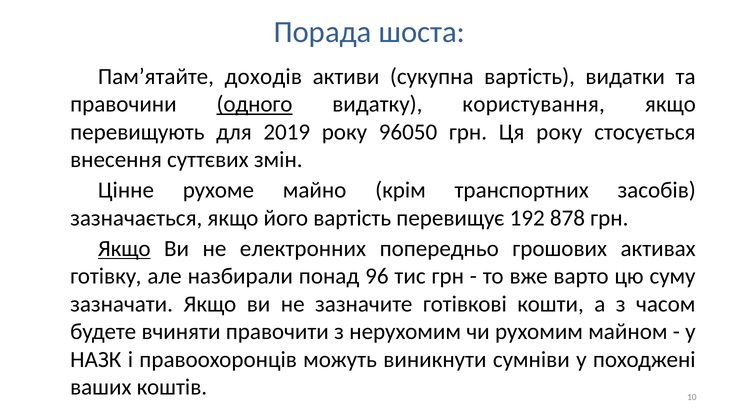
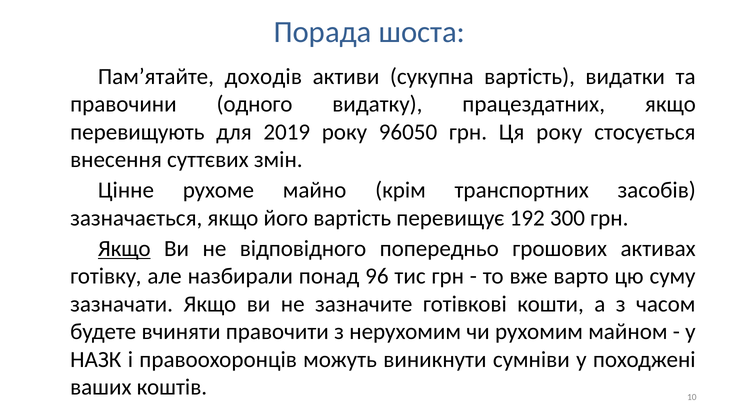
одного underline: present -> none (255, 104)
користування: користування -> працездатних (534, 104)
878: 878 -> 300 (567, 218)
електронних: електронних -> відповідного (303, 248)
